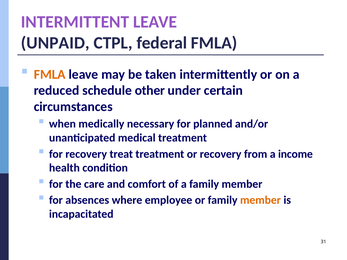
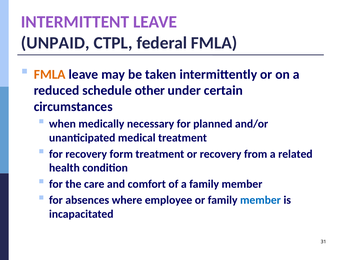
treat: treat -> form (121, 154)
income: income -> related (295, 154)
member colour: orange -> blue (260, 200)
